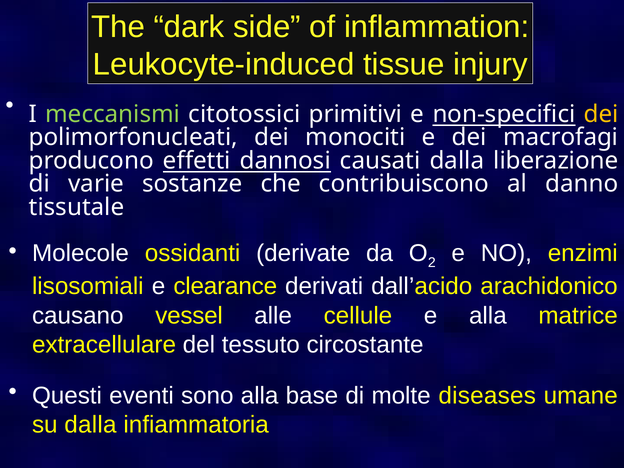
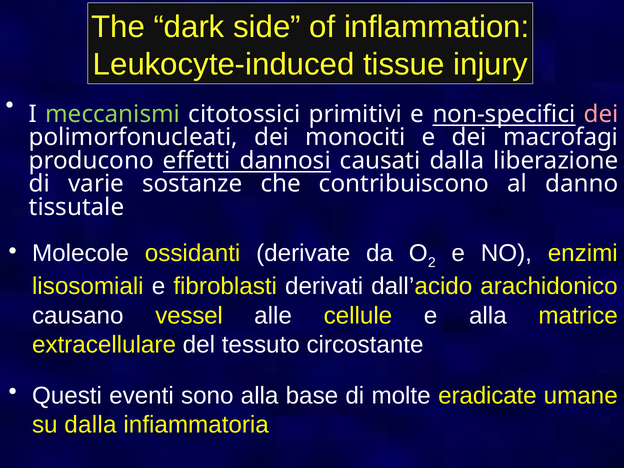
dei colour: yellow -> pink (601, 114)
clearance: clearance -> fibroblasti (225, 286)
diseases: diseases -> eradicate (487, 396)
